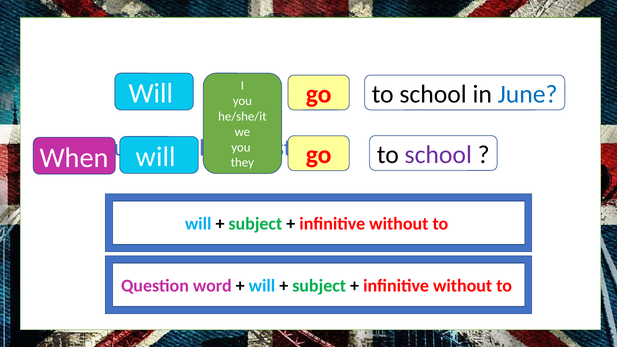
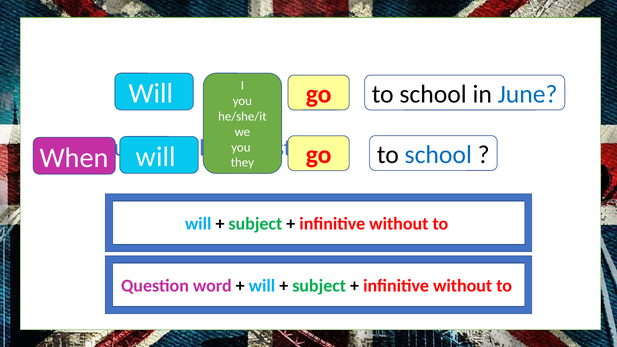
school colour: purple -> blue (438, 155)
